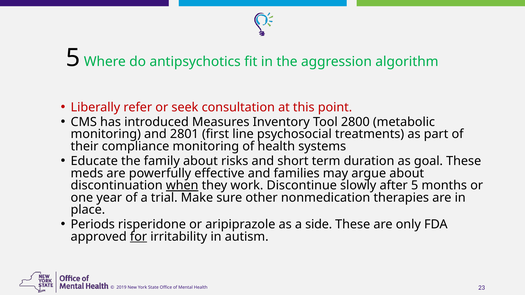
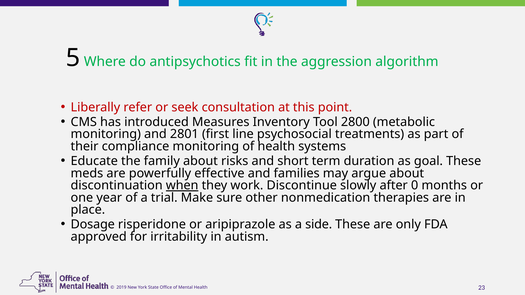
after 5: 5 -> 0 (415, 186)
Periods: Periods -> Dosage (93, 225)
for underline: present -> none (139, 237)
